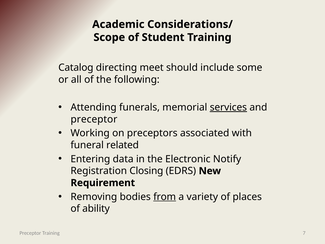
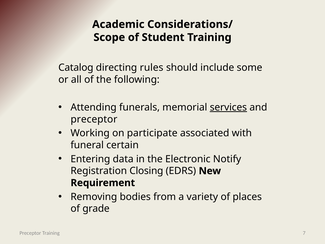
meet: meet -> rules (152, 68)
preceptors: preceptors -> participate (152, 133)
related: related -> certain (123, 145)
from underline: present -> none (165, 197)
ability: ability -> grade (96, 208)
